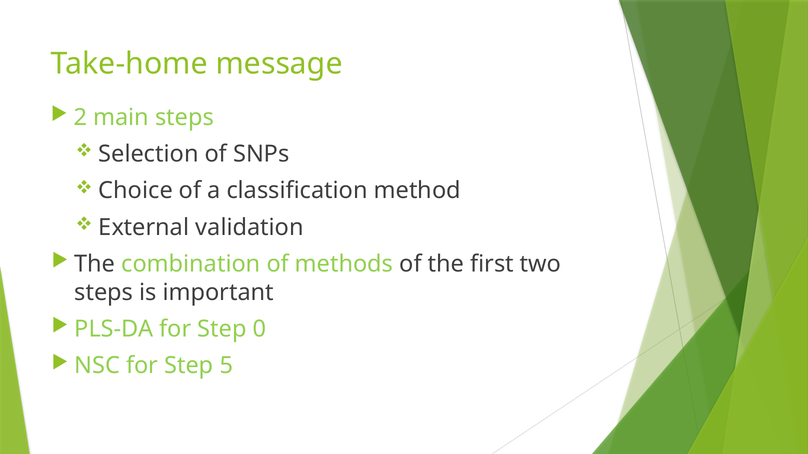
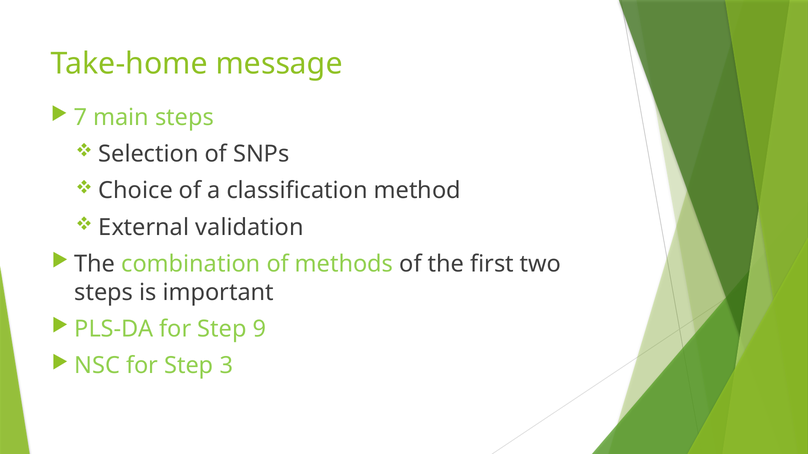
2: 2 -> 7 (80, 117)
0: 0 -> 9 (259, 329)
5: 5 -> 3 (226, 366)
